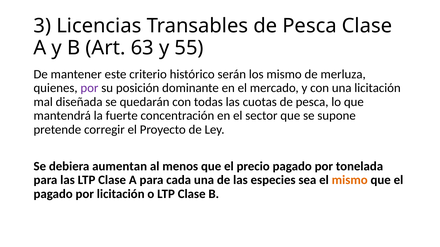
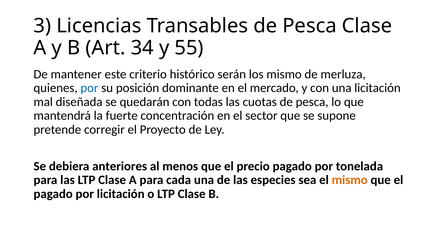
63: 63 -> 34 (142, 48)
por colour: purple -> blue (89, 88)
aumentan: aumentan -> anteriores (120, 167)
